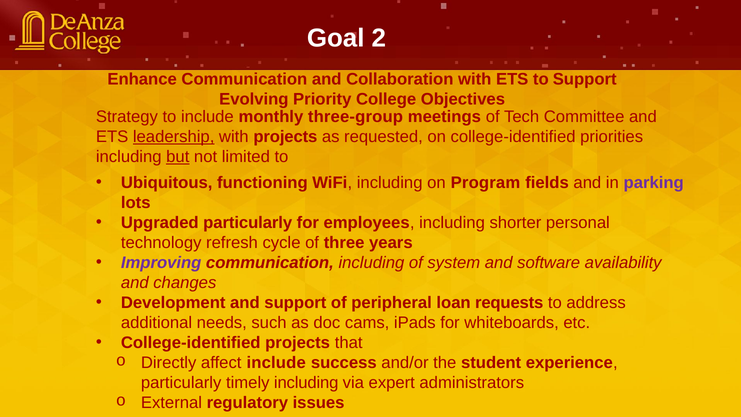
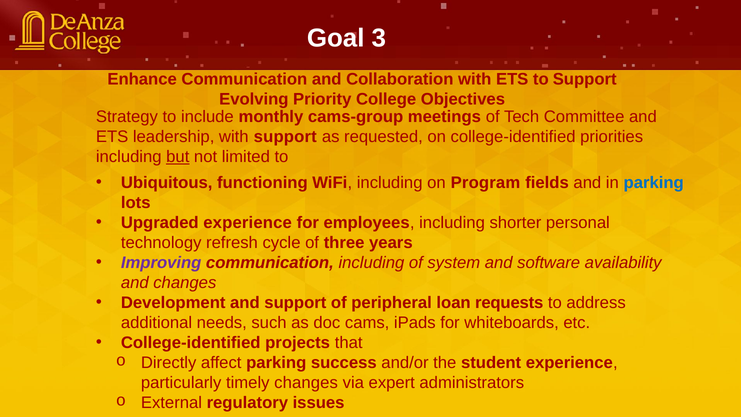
2: 2 -> 3 (379, 38)
three-group: three-group -> cams-group (356, 117)
leadership underline: present -> none (174, 137)
with projects: projects -> support (285, 137)
parking colour: purple -> blue (654, 182)
Upgraded particularly: particularly -> experience (248, 222)
affect include: include -> parking (276, 363)
timely including: including -> changes (306, 383)
